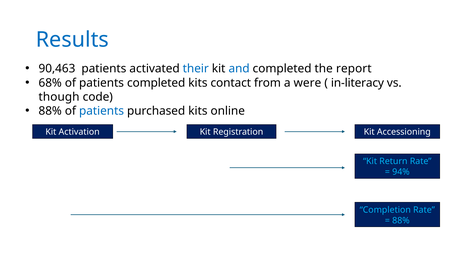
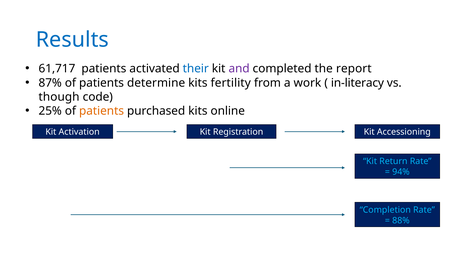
90,463: 90,463 -> 61,717 (57, 69)
and colour: blue -> purple (239, 69)
68%: 68% -> 87% (50, 83)
patients completed: completed -> determine (156, 83)
contact: contact -> fertility (231, 83)
were: were -> work (307, 83)
88%: 88% -> 25% (50, 111)
patients colour: blue -> orange (102, 111)
